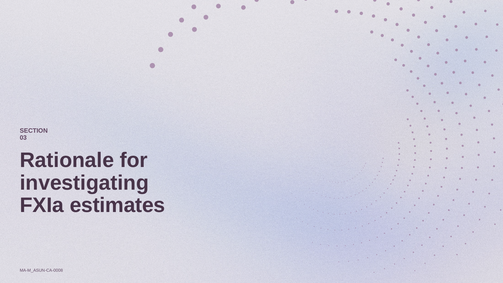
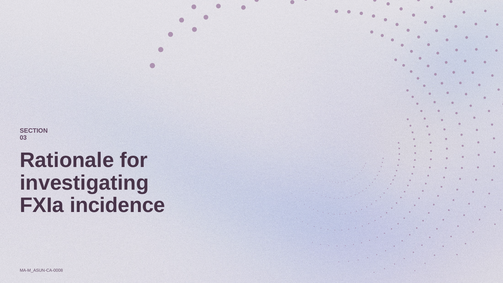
estimates: estimates -> incidence (118, 205)
